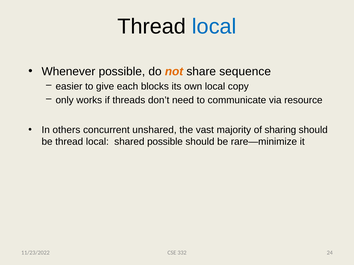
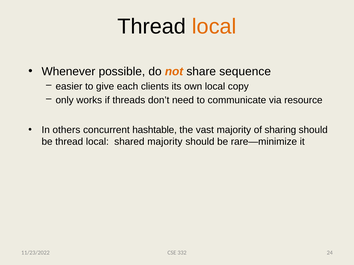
local colour: blue -> orange (214, 27)
blocks: blocks -> clients (155, 86)
unshared: unshared -> hashtable (155, 130)
shared possible: possible -> majority (165, 142)
